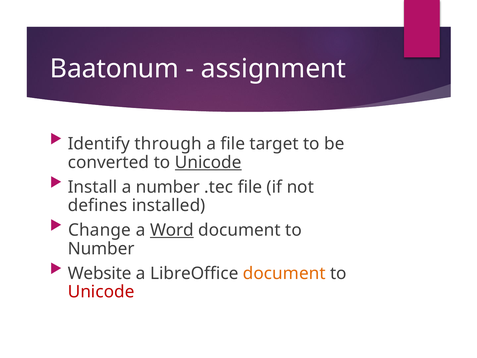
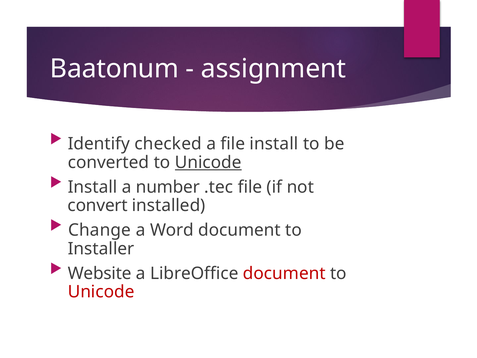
through: through -> checked (168, 144)
file target: target -> install (274, 144)
defines: defines -> convert (98, 205)
Word underline: present -> none (172, 230)
Number: Number -> Installer (101, 249)
document colour: orange -> red (284, 273)
